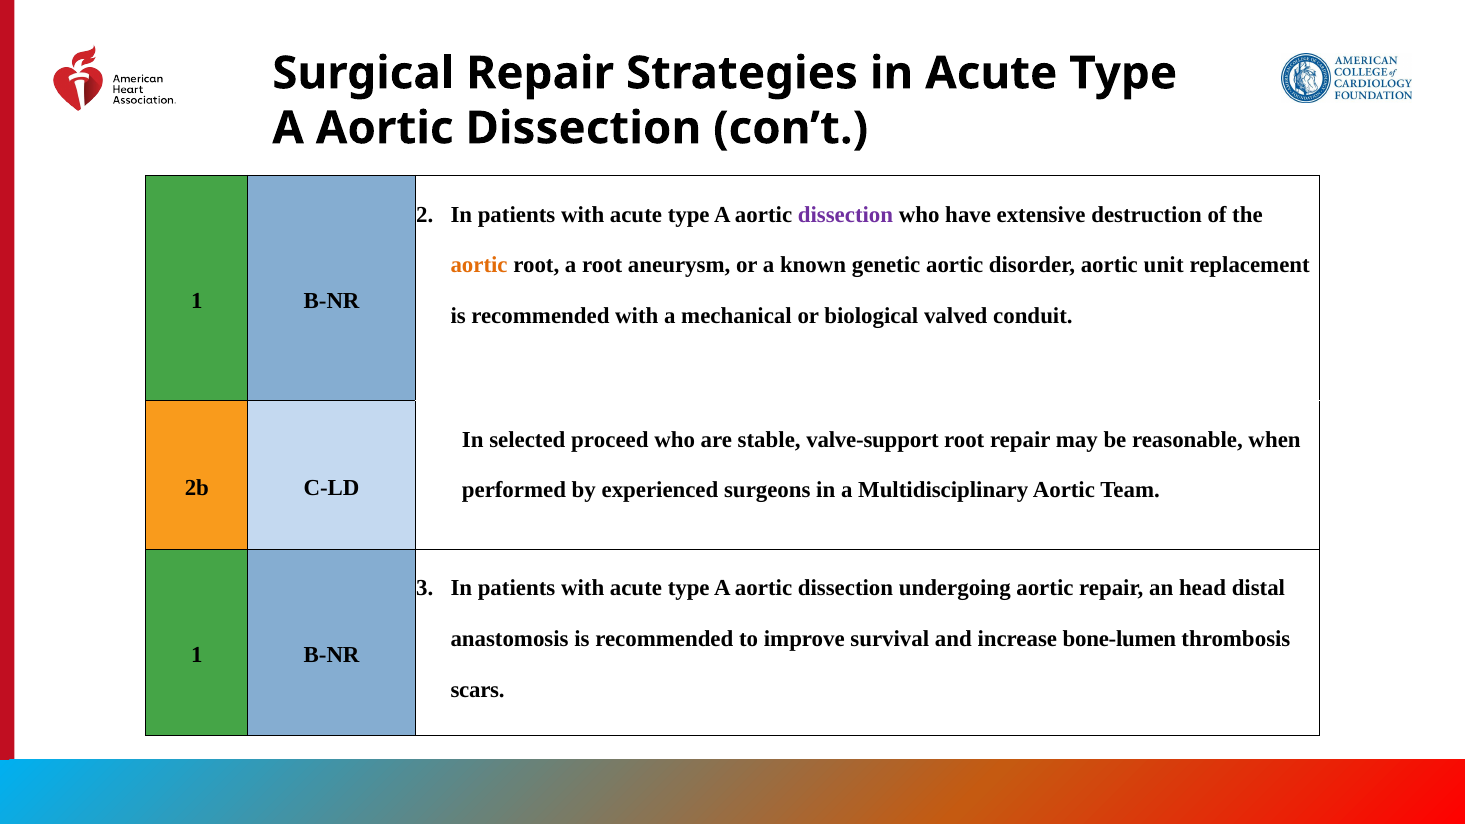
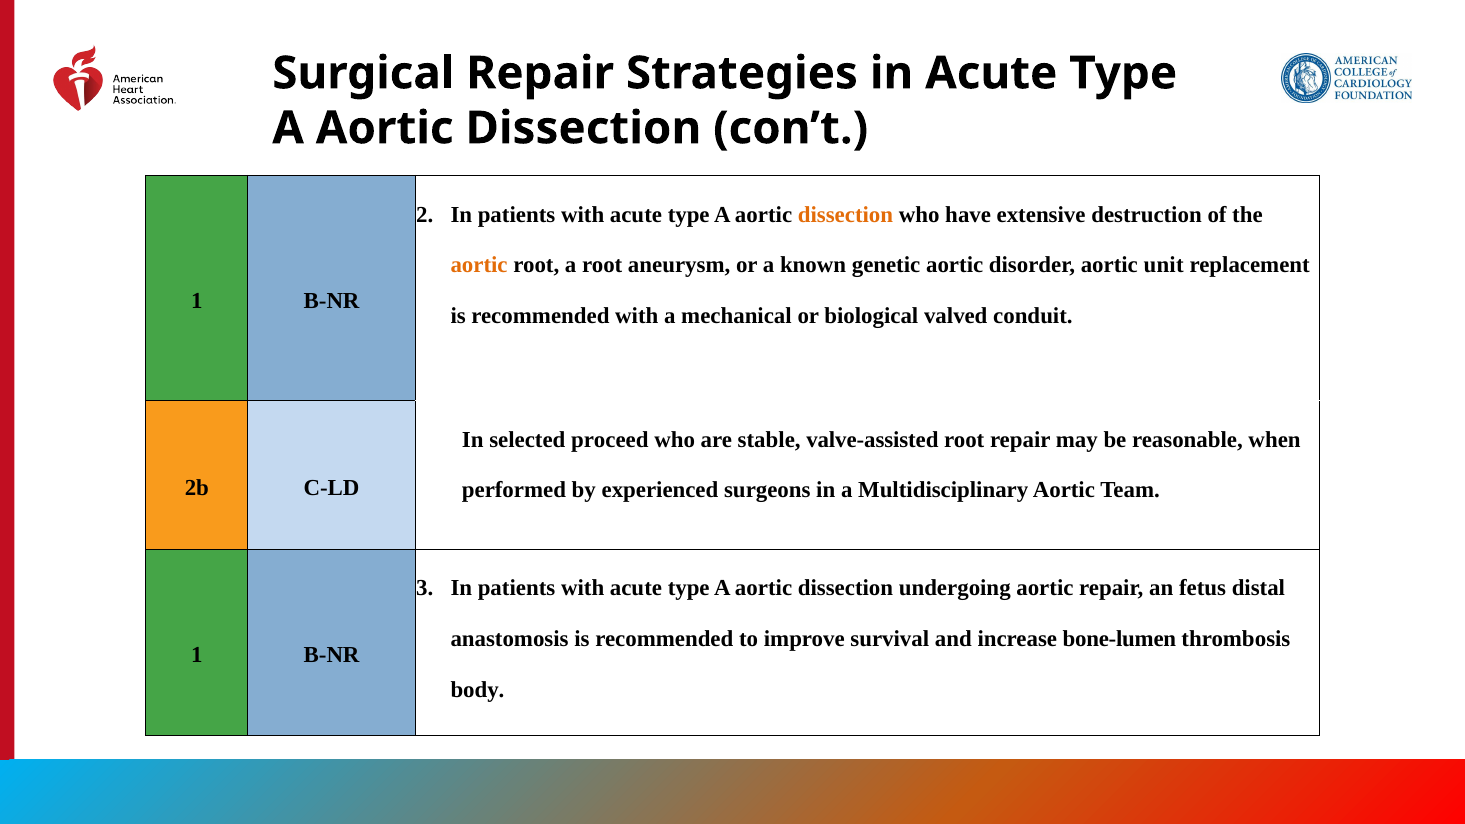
dissection colour: purple -> orange (846, 215)
valve-support: valve-support -> valve-assisted (872, 440)
head: head -> fetus (1203, 588)
scars: scars -> body (477, 690)
